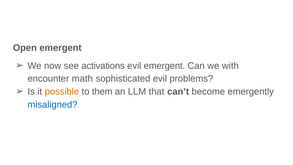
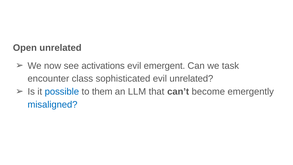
Open emergent: emergent -> unrelated (60, 48)
with: with -> task (230, 66)
math: math -> class (82, 79)
evil problems: problems -> unrelated (191, 79)
possible colour: orange -> blue (62, 92)
